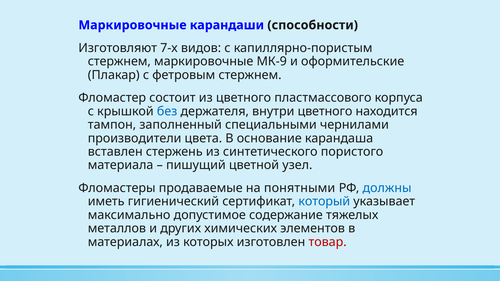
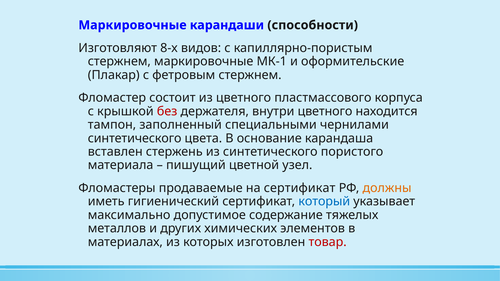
7-х: 7-х -> 8-х (169, 48)
МК-9: МК-9 -> МК-1 (272, 62)
без colour: blue -> red (167, 111)
производители: производители -> синтетического (135, 138)
на понятными: понятными -> сертификат (300, 188)
должны colour: blue -> orange (387, 188)
